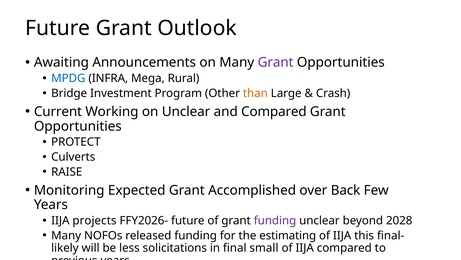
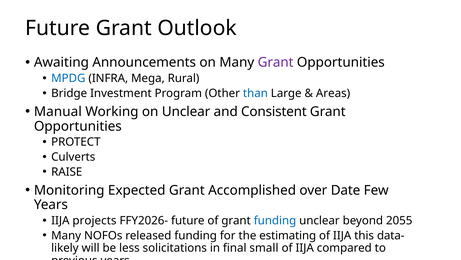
than colour: orange -> blue (255, 93)
Crash: Crash -> Areas (333, 93)
Current: Current -> Manual (58, 111)
and Compared: Compared -> Consistent (274, 111)
Back: Back -> Date (346, 190)
funding colour: purple -> blue (275, 220)
2028: 2028 -> 2055 (399, 220)
final-: final- -> data- (391, 235)
